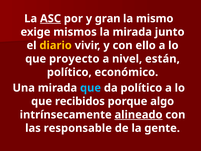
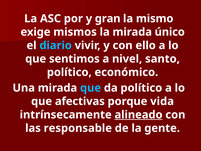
ASC underline: present -> none (50, 19)
junto: junto -> único (170, 32)
diario colour: yellow -> light blue (56, 45)
proyecto: proyecto -> sentimos (74, 59)
están: están -> santo (162, 59)
recibidos: recibidos -> afectivas (80, 101)
algo: algo -> vida (162, 101)
